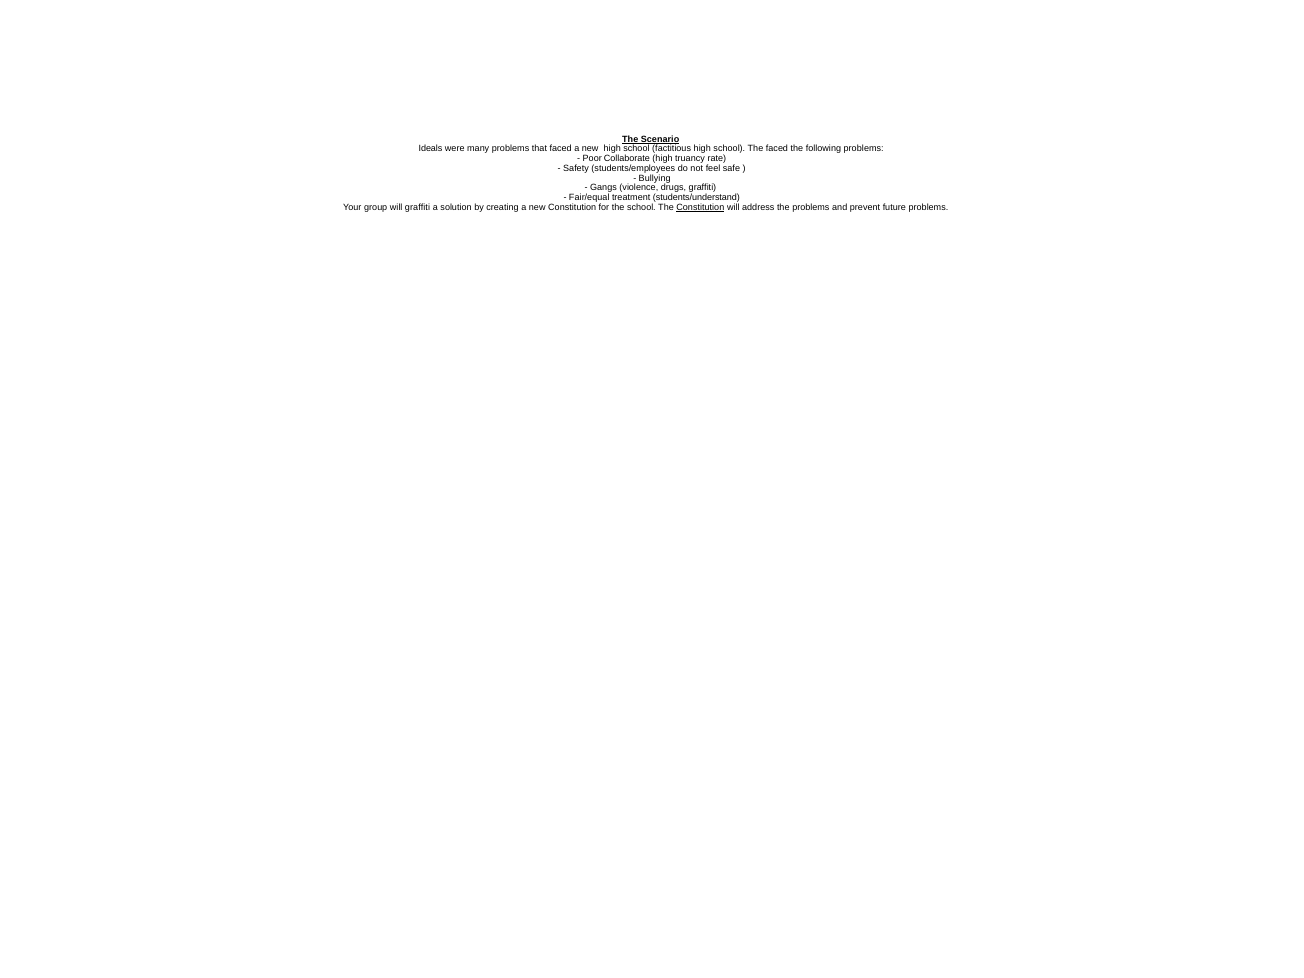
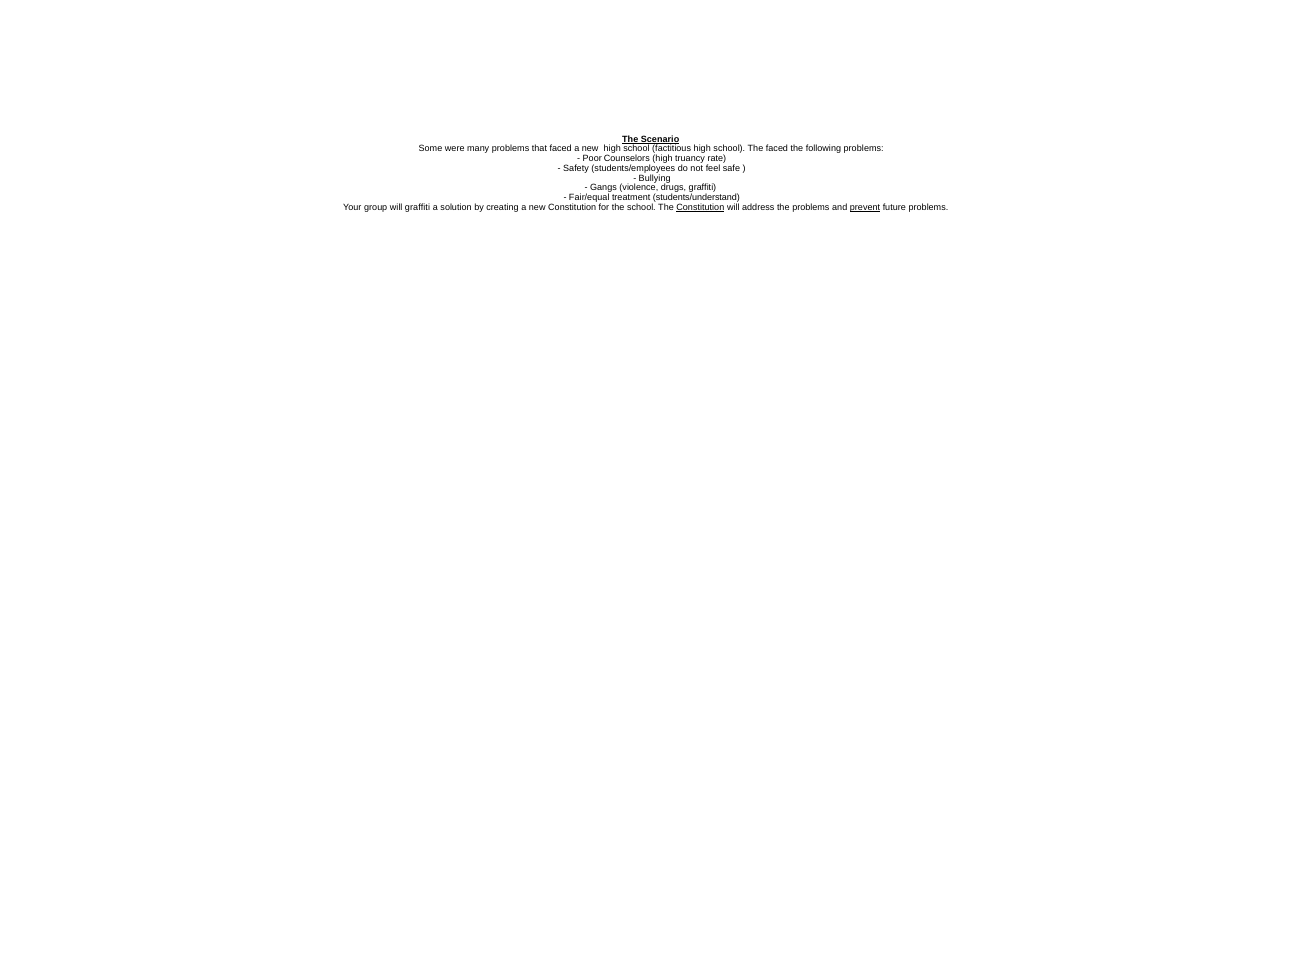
Ideals: Ideals -> Some (430, 149)
Collaborate: Collaborate -> Counselors (627, 159)
prevent underline: none -> present (865, 207)
